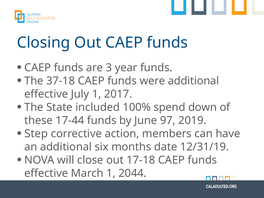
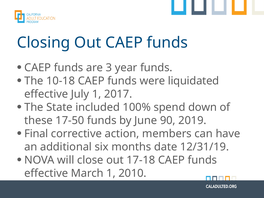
37-18: 37-18 -> 10-18 (61, 81)
were additional: additional -> liquidated (193, 81)
17-44: 17-44 -> 17-50 (70, 121)
97: 97 -> 90 (168, 121)
Step: Step -> Final (36, 134)
2044: 2044 -> 2010 (132, 173)
